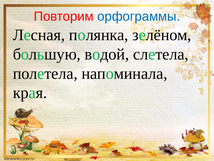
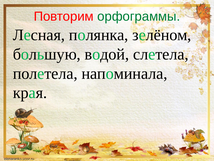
орфограммы colour: blue -> green (139, 16)
